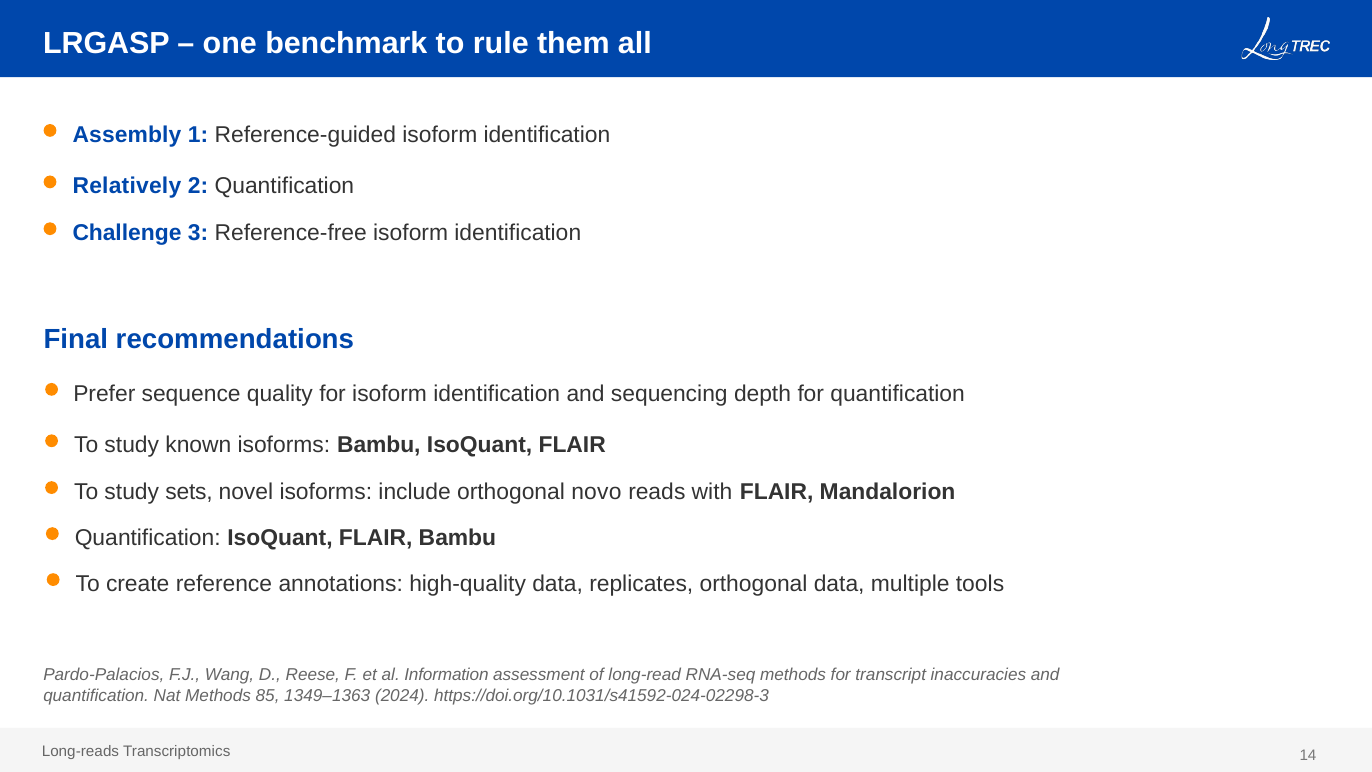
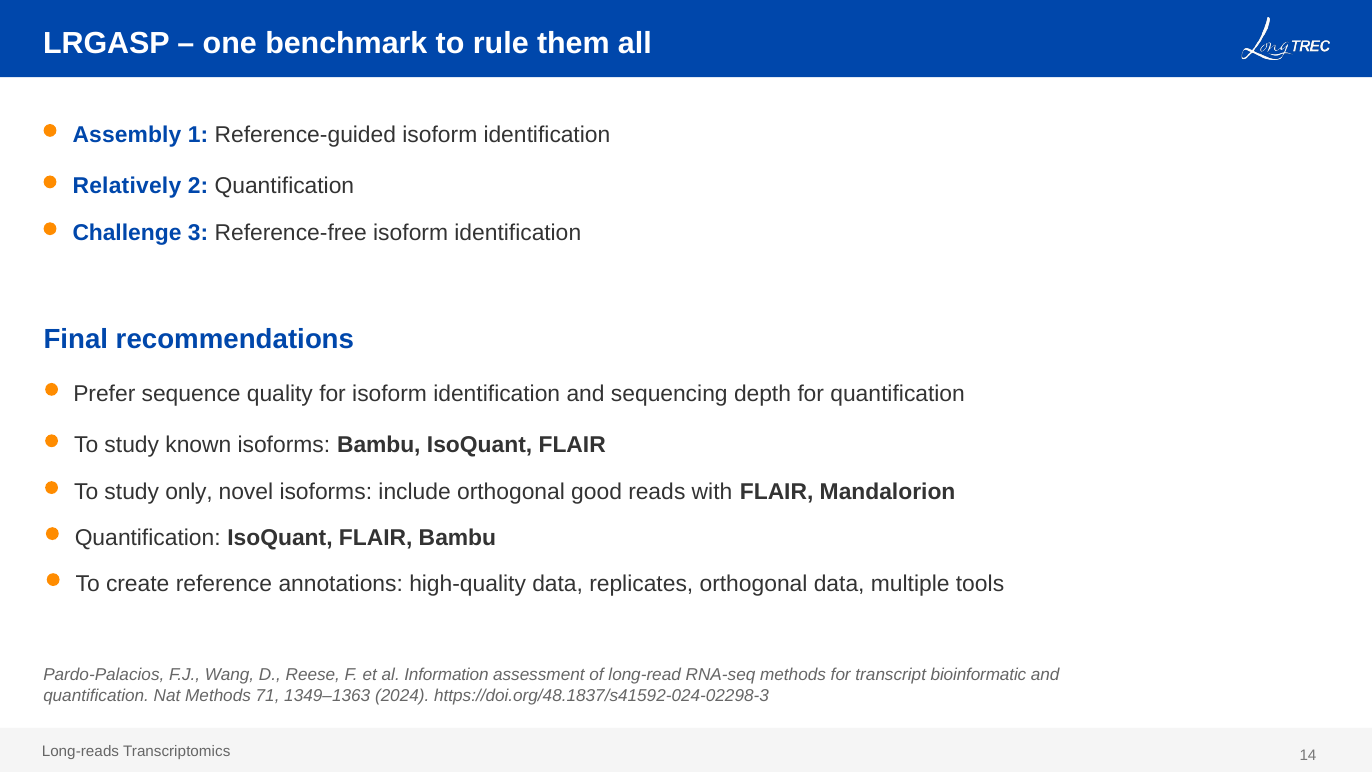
sets: sets -> only (189, 492)
novo: novo -> good (597, 492)
inaccuracies: inaccuracies -> bioinformatic (978, 675)
85: 85 -> 71 (268, 695)
https://doi.org/10.1031/s41592-024-02298-3: https://doi.org/10.1031/s41592-024-02298-3 -> https://doi.org/48.1837/s41592-024-02298-3 (601, 695)
